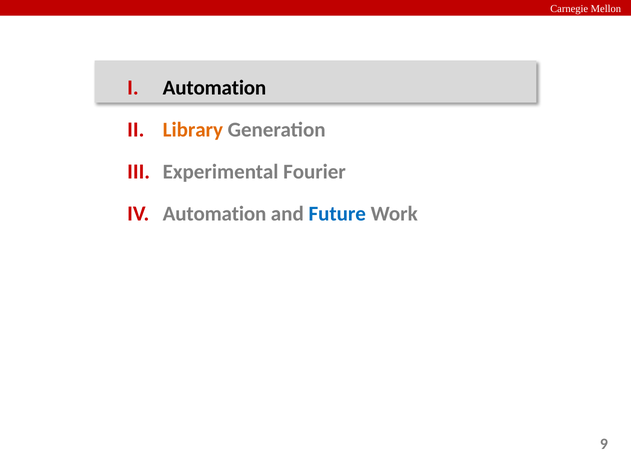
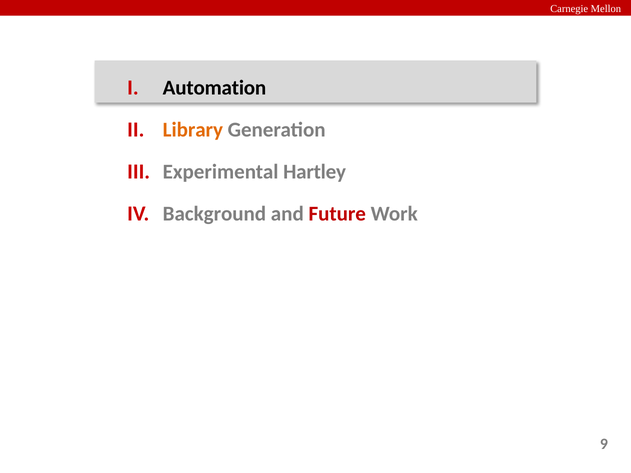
Fourier: Fourier -> Hartley (315, 172)
Automation: Automation -> Background (214, 214)
Future colour: blue -> red (337, 214)
